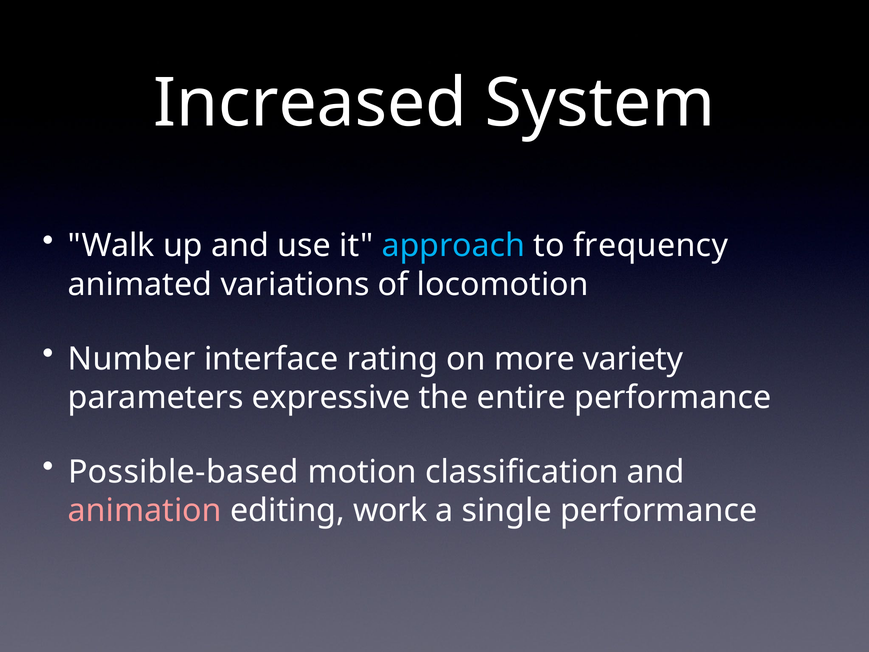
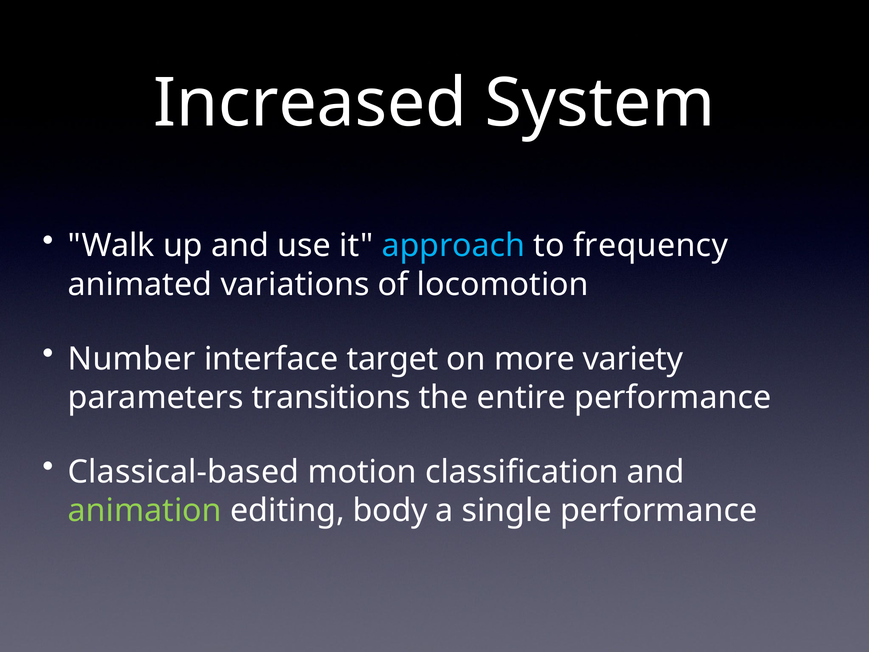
rating: rating -> target (392, 359)
expressive: expressive -> transitions (331, 397)
Possible-based: Possible-based -> Classical-based (184, 472)
animation colour: pink -> light green (145, 511)
work: work -> body (390, 511)
